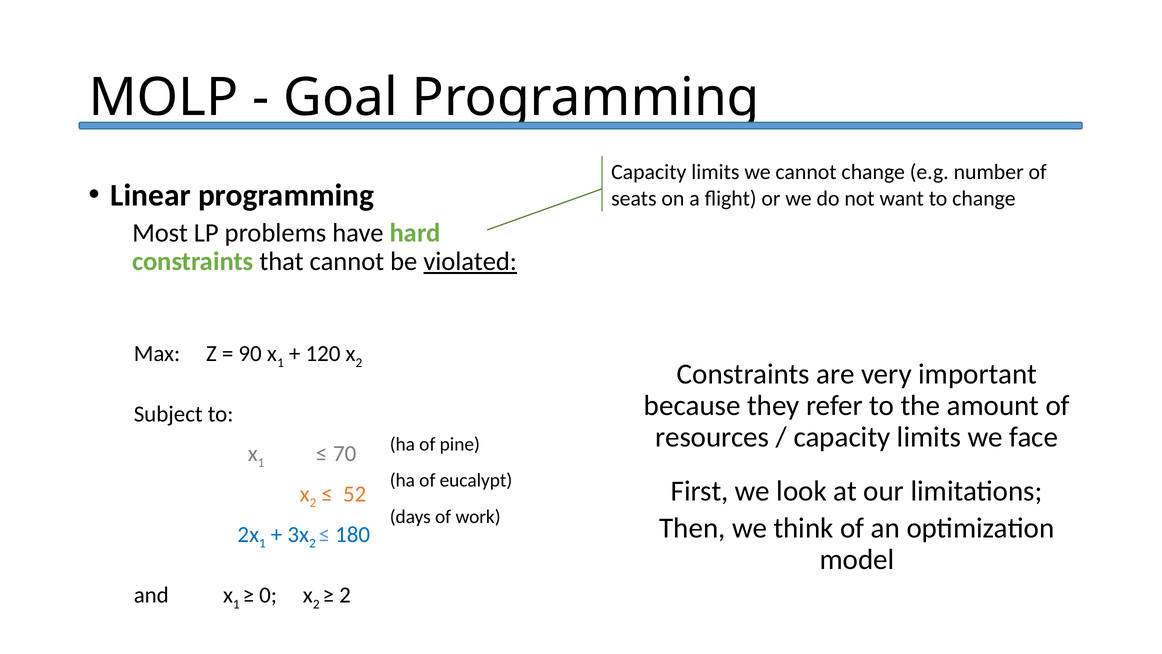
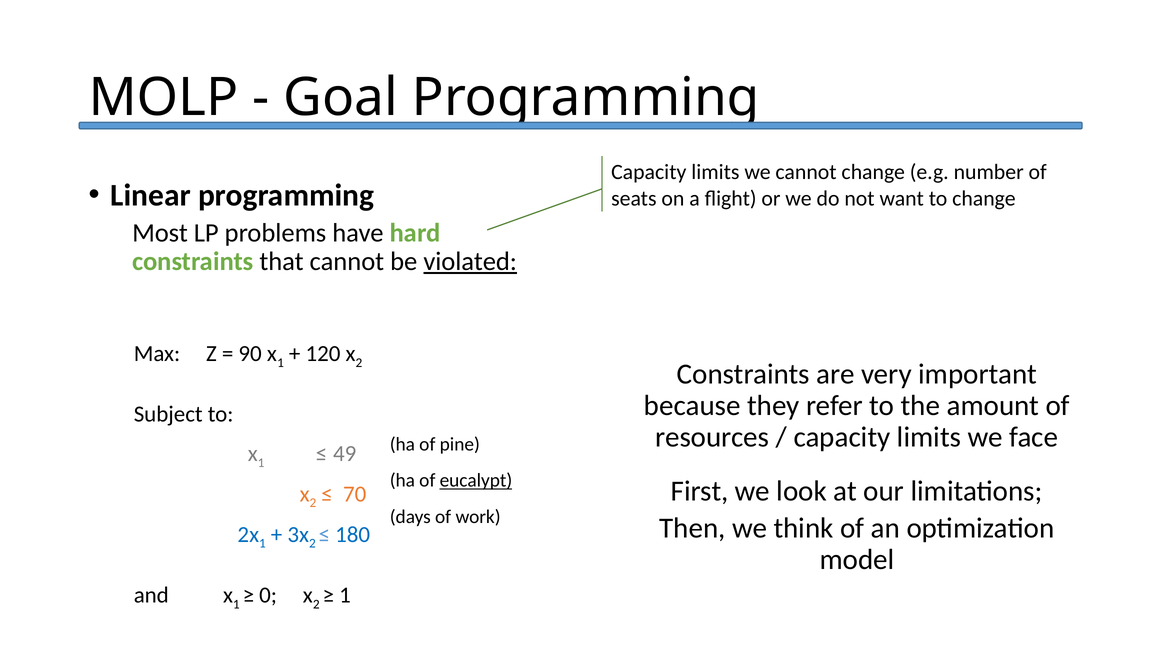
70: 70 -> 49 (345, 453)
eucalypt underline: none -> present (476, 480)
52: 52 -> 70 (355, 494)
2: 2 -> 1 (345, 595)
